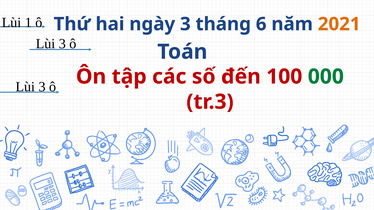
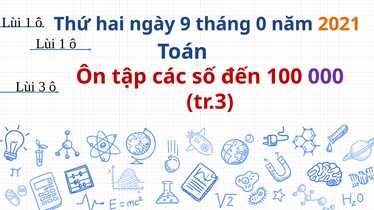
ngày 3: 3 -> 9 (185, 24)
6: 6 -> 0 (261, 24)
3: 3 -> 1 (62, 44)
000 colour: green -> purple (326, 77)
